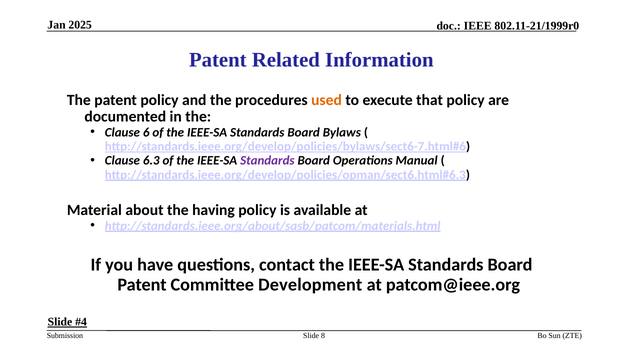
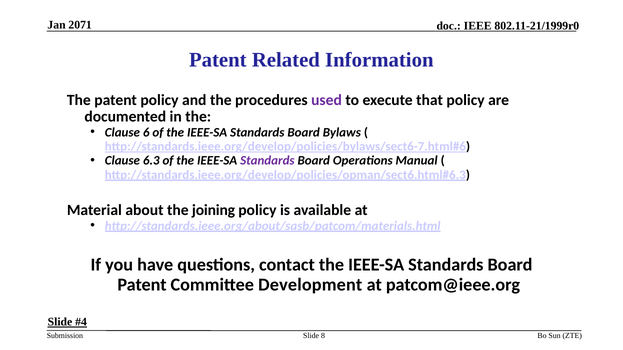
2025: 2025 -> 2071 (80, 25)
used colour: orange -> purple (327, 100)
having: having -> joining (214, 210)
